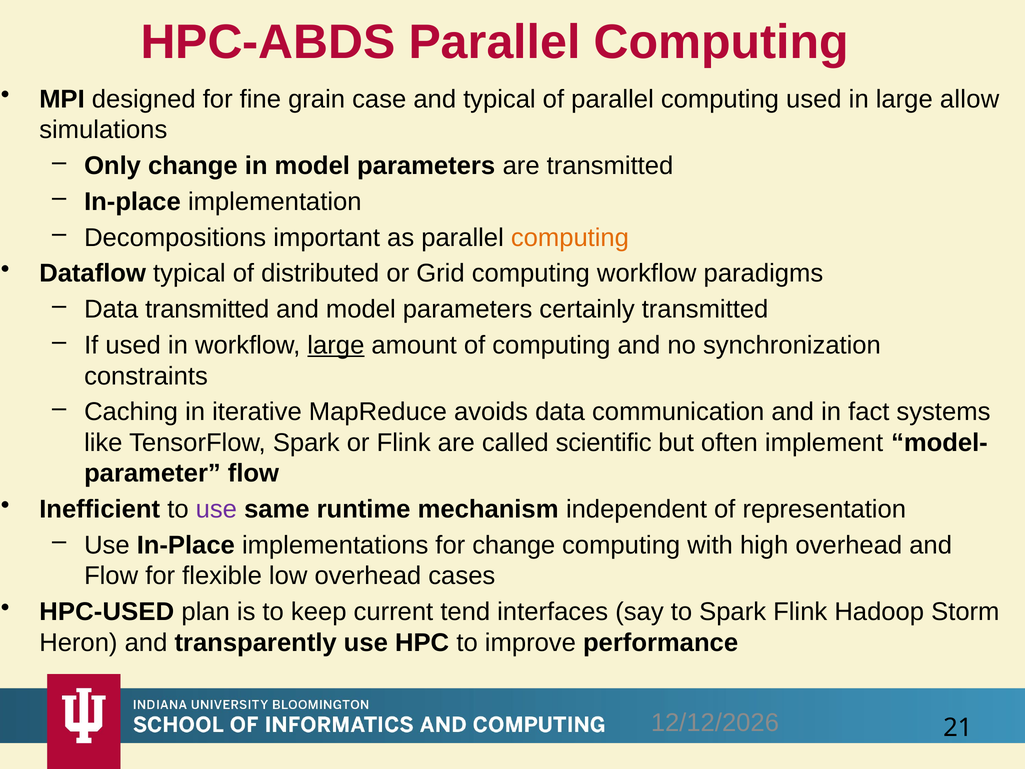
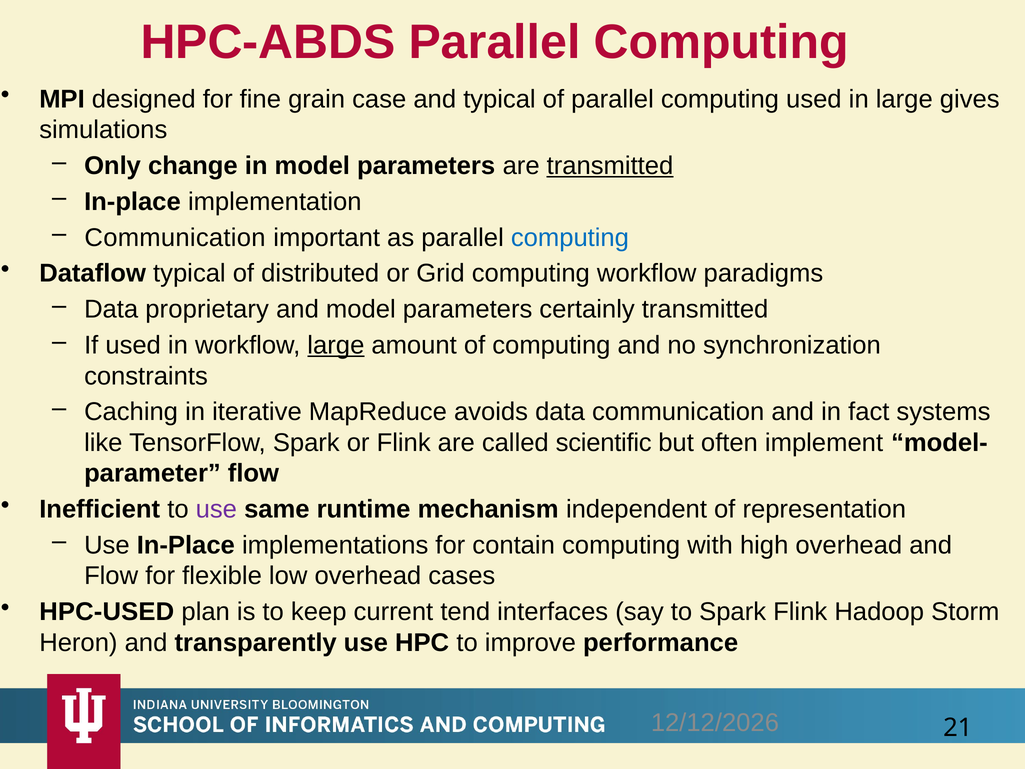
allow: allow -> gives (970, 99)
transmitted underline: none -> present (610, 166)
Decompositions: Decompositions -> Communication (175, 238)
computing colour: orange -> blue (570, 238)
Data transmitted: transmitted -> proprietary (207, 309)
for change: change -> contain (514, 545)
